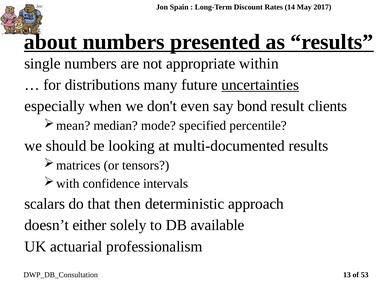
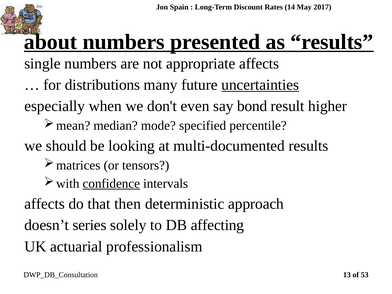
appropriate within: within -> affects (259, 63)
clients: clients -> higher (328, 106)
confidence underline: none -> present (111, 184)
scalars: scalars -> affects (45, 204)
either: either -> series (90, 225)
available: available -> affecting (217, 225)
